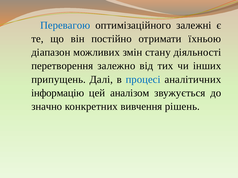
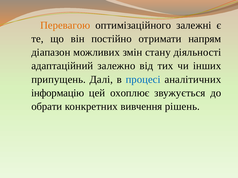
Перевагою colour: blue -> orange (65, 25)
їхньою: їхньою -> напрям (205, 39)
перетворення: перетворення -> адаптаційний (62, 66)
аналізом: аналізом -> охоплює (130, 93)
значно: значно -> обрати (47, 107)
